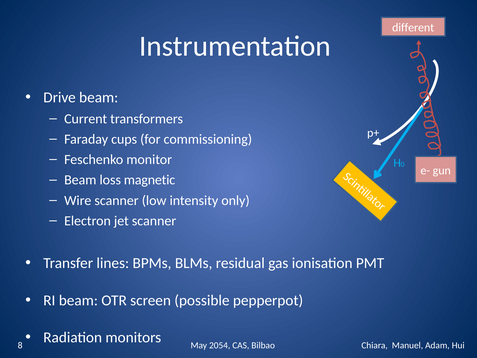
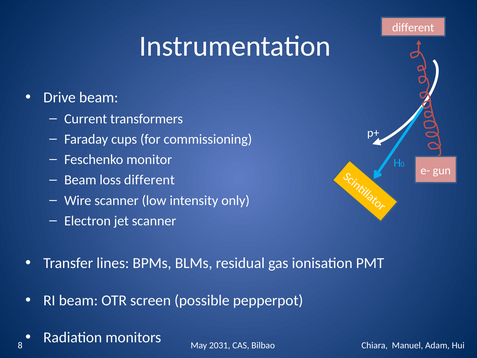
loss magnetic: magnetic -> different (149, 180)
2054: 2054 -> 2031 (220, 345)
